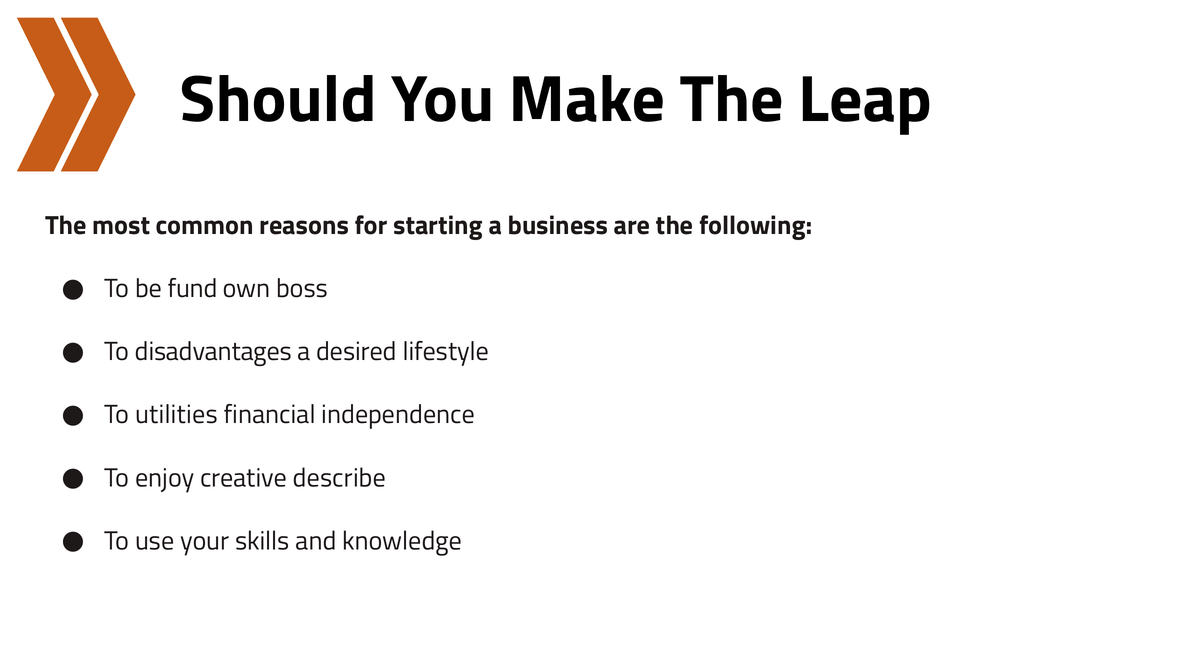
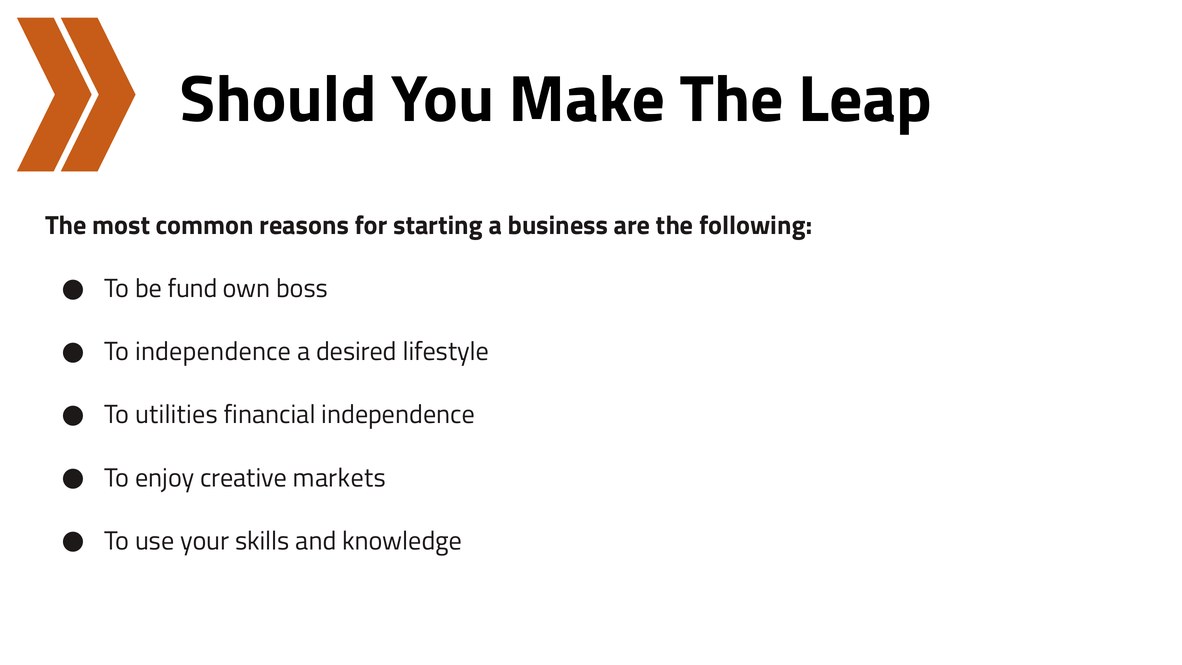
To disadvantages: disadvantages -> independence (213, 352)
describe: describe -> markets (339, 478)
